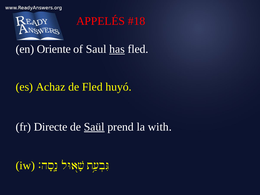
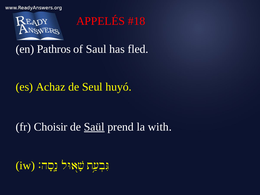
Oriente: Oriente -> Pathros (54, 49)
has underline: present -> none (117, 49)
de Fled: Fled -> Seul (92, 87)
Directe: Directe -> Choisir (51, 127)
